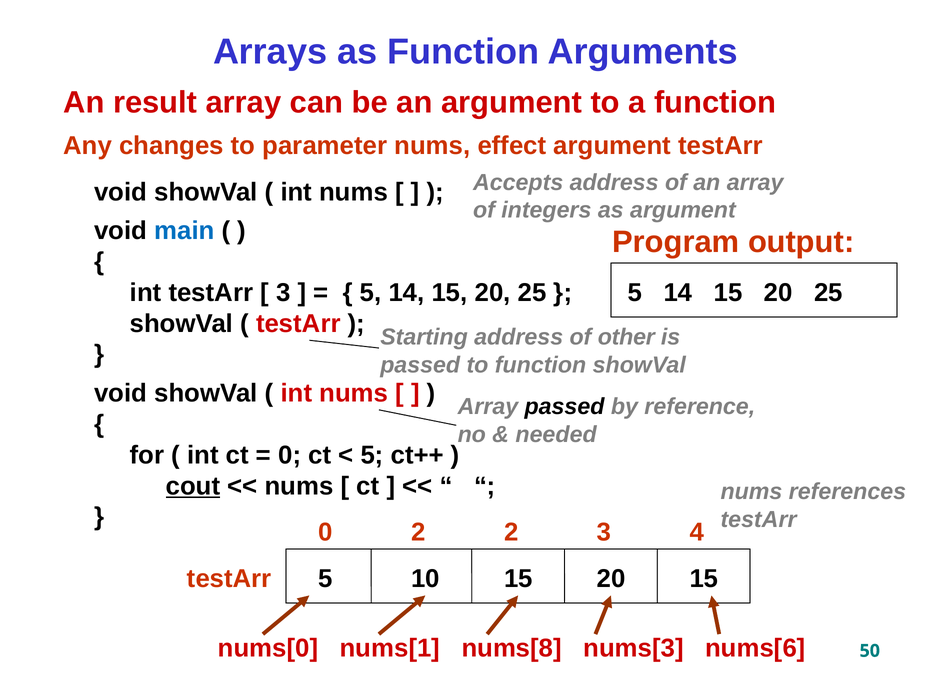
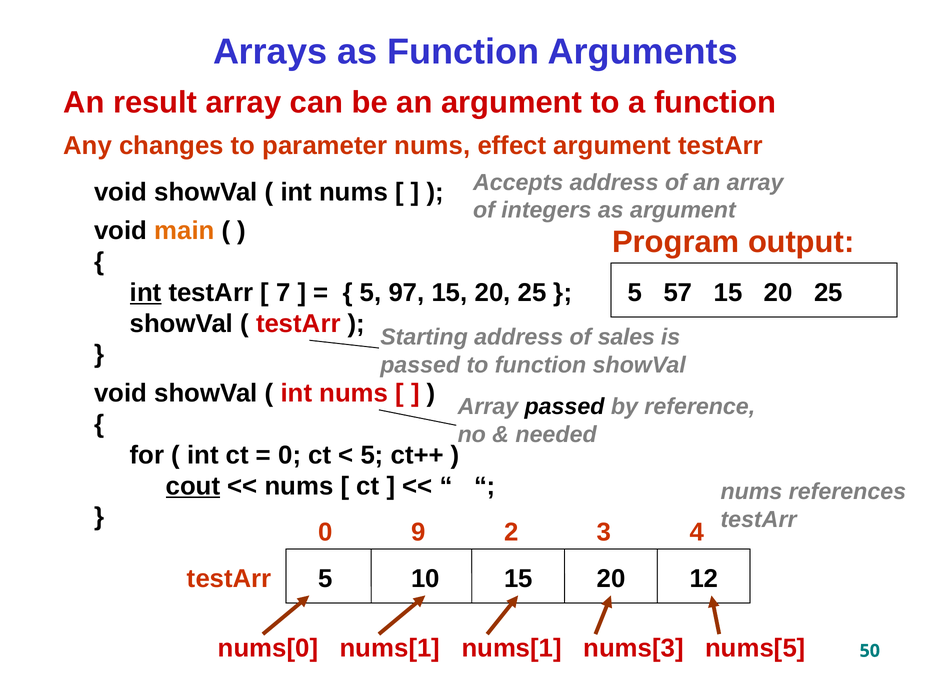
main colour: blue -> orange (184, 231)
int underline: none -> present (146, 293)
3: 3 -> 7 (283, 293)
14: 14 -> 97 (407, 293)
14: 14 -> 57 (678, 293)
other: other -> sales (626, 337)
0 2: 2 -> 9 (418, 532)
20 15: 15 -> 12 (704, 579)
nums[1 nums[8: nums[8 -> nums[1 (512, 648)
nums[6: nums[6 -> nums[5 (755, 648)
